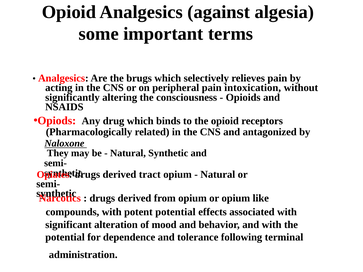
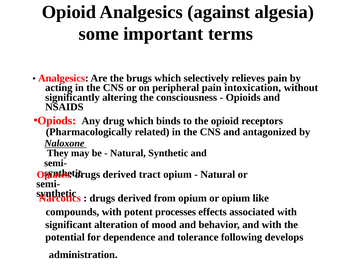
potent potential: potential -> processes (176, 212)
terminal: terminal -> develops (284, 237)
